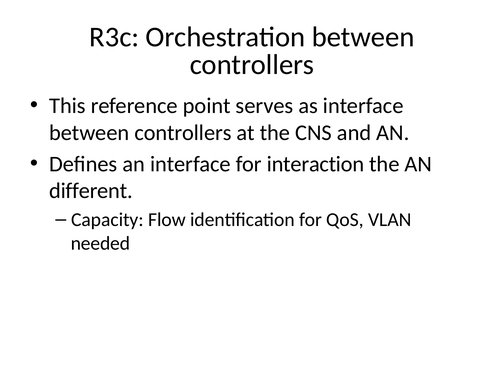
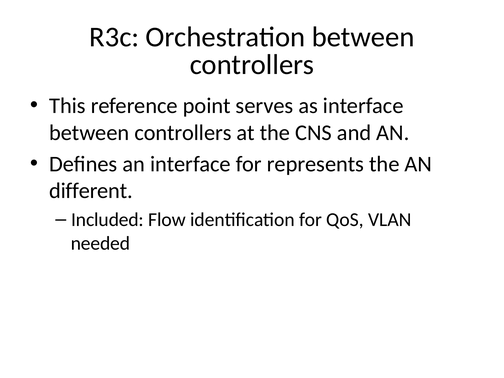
interaction: interaction -> represents (315, 164)
Capacity: Capacity -> Included (107, 220)
